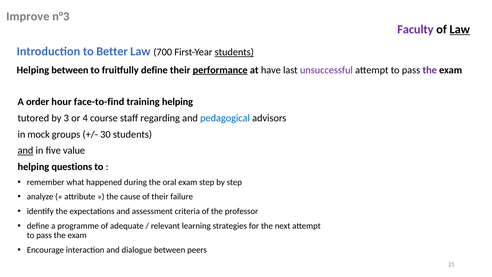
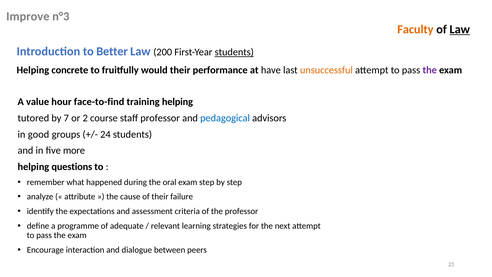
Faculty colour: purple -> orange (415, 29)
700: 700 -> 200 (163, 52)
Helping between: between -> concrete (70, 70)
fruitfully define: define -> would (154, 70)
performance underline: present -> none (220, 70)
unsuccessful colour: purple -> orange (326, 70)
order: order -> value (38, 102)
3: 3 -> 7 (66, 118)
4: 4 -> 2 (85, 118)
staff regarding: regarding -> professor (160, 118)
mock: mock -> good (39, 134)
30: 30 -> 24 (105, 134)
and underline: present -> none (25, 150)
value: value -> more (74, 150)
